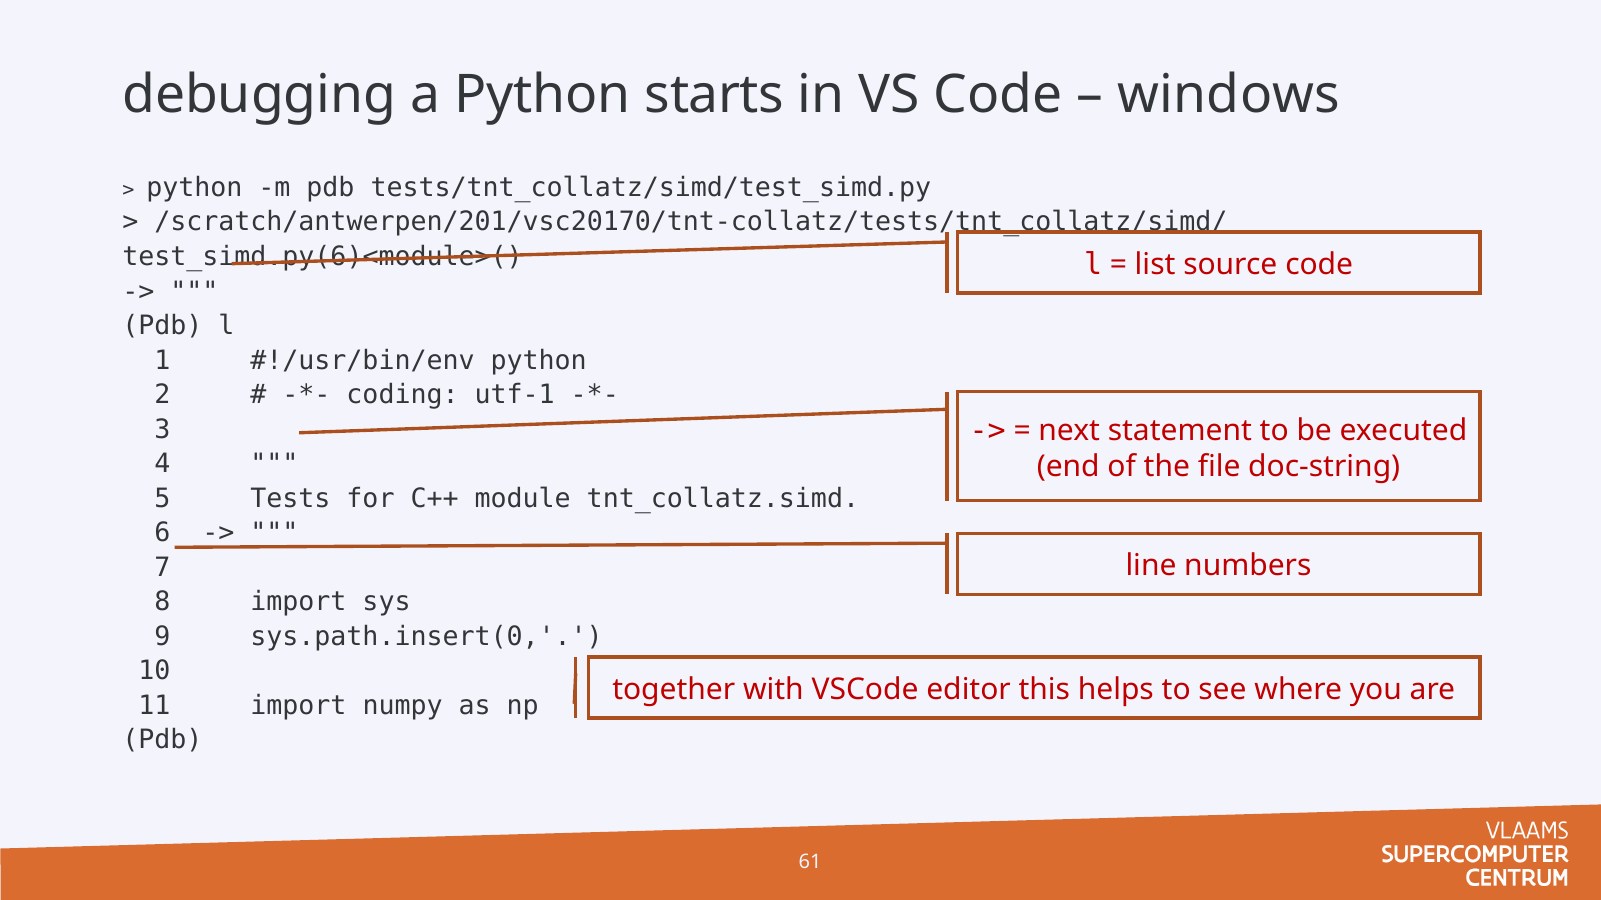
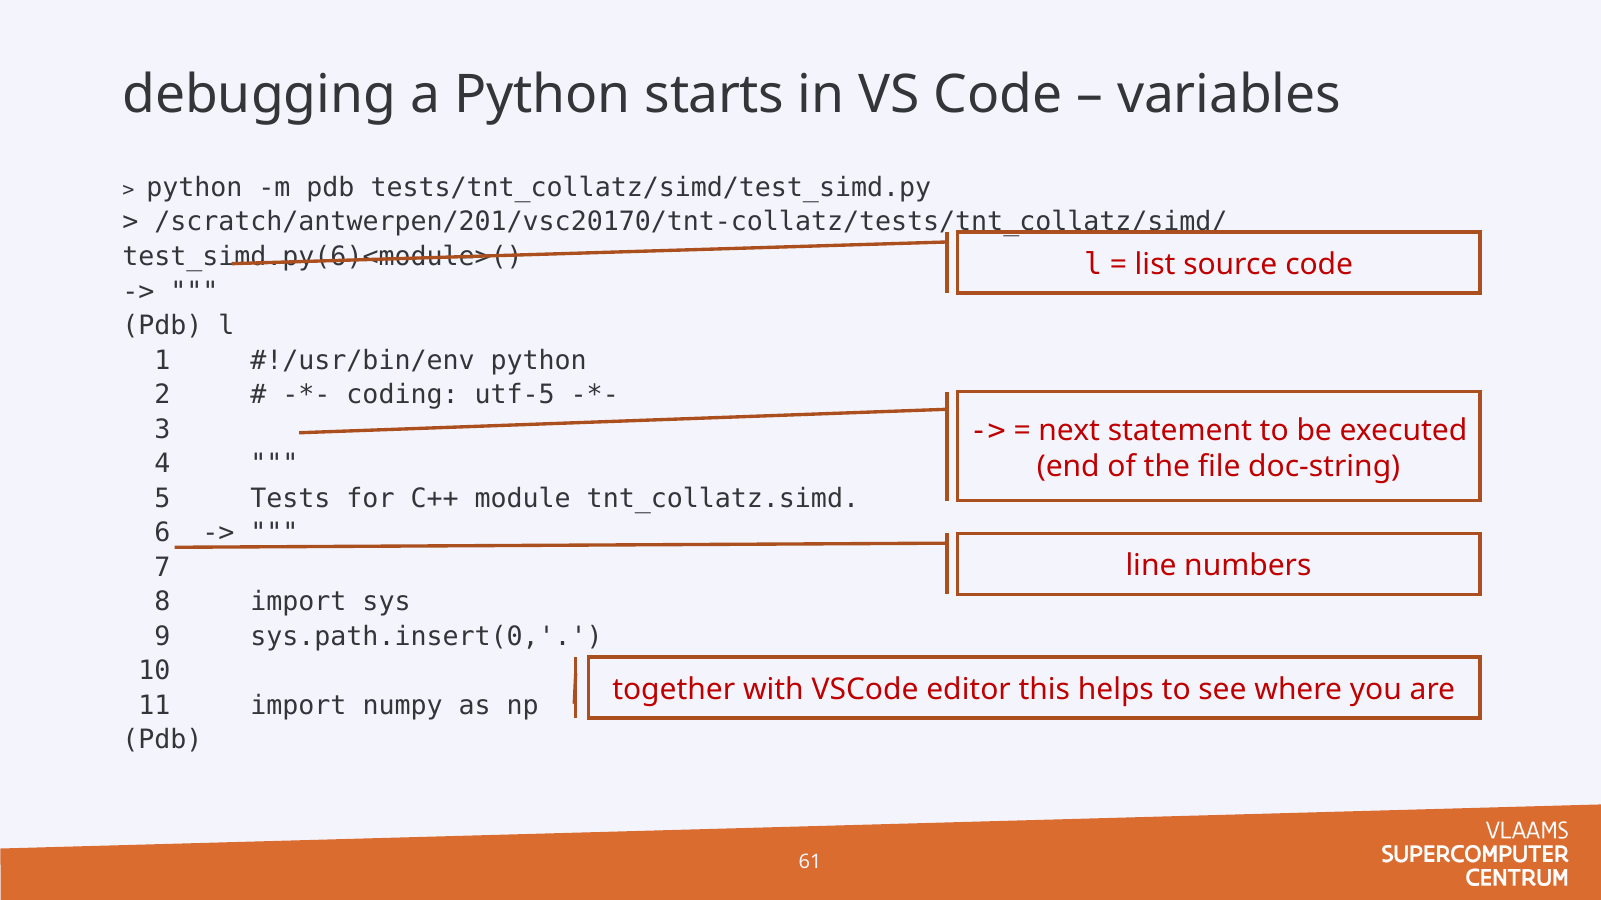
windows: windows -> variables (1229, 95)
utf-1: utf-1 -> utf-5 (515, 395)
